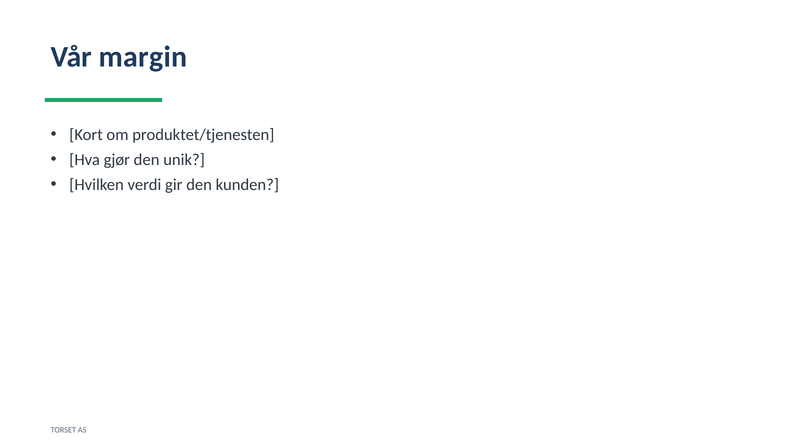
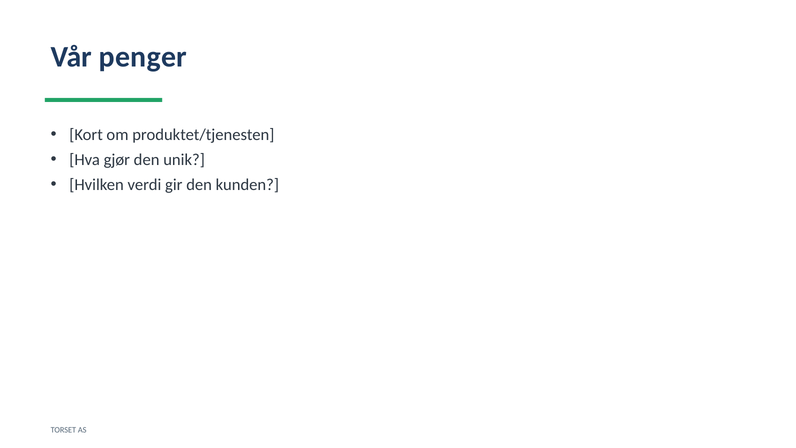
margin: margin -> penger (143, 57)
